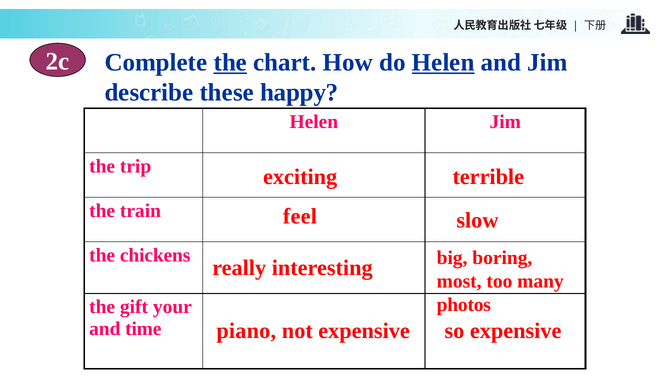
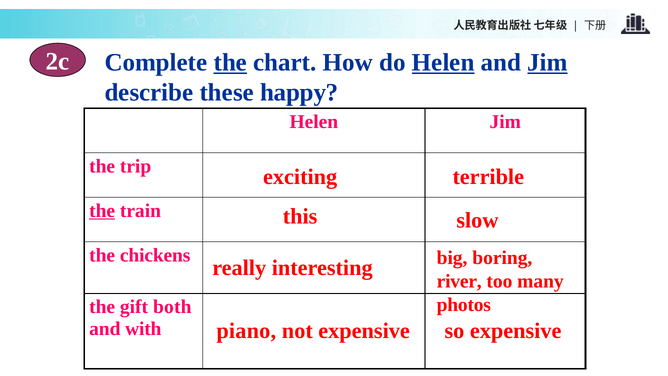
Jim underline: none -> present (548, 62)
the underline: none -> present (102, 211)
feel: feel -> this (300, 216)
most: most -> river (459, 281)
your: your -> both (172, 307)
time: time -> with (143, 328)
